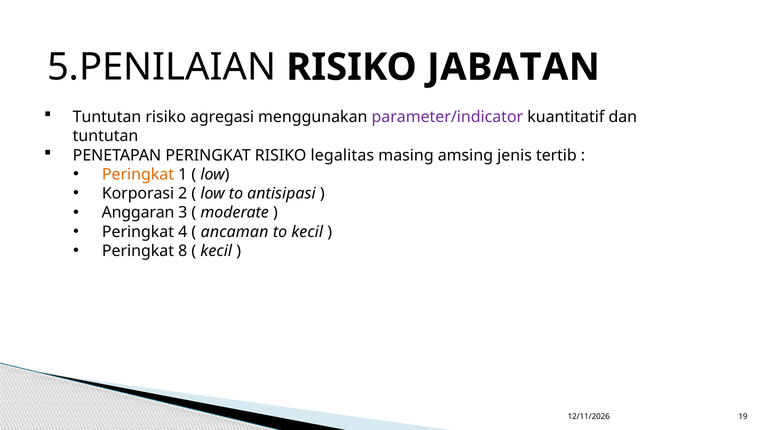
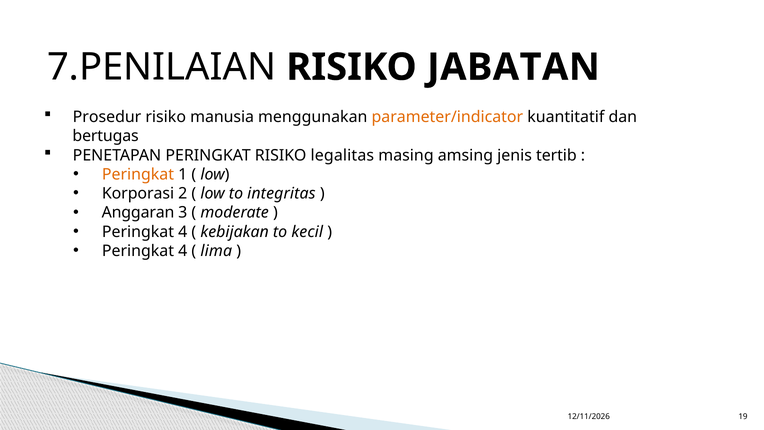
5.PENILAIAN: 5.PENILAIAN -> 7.PENILAIAN (162, 67)
Tuntutan: Tuntutan -> Prosedur (107, 117)
agregasi: agregasi -> manusia (222, 117)
parameter/indicator colour: purple -> orange (447, 117)
tuntutan: tuntutan -> bertugas (106, 136)
antisipasi: antisipasi -> integritas (281, 193)
ancaman: ancaman -> kebijakan (235, 232)
8: 8 -> 4 (183, 251)
kecil: kecil -> lima (216, 251)
